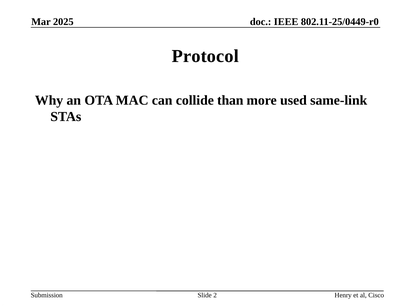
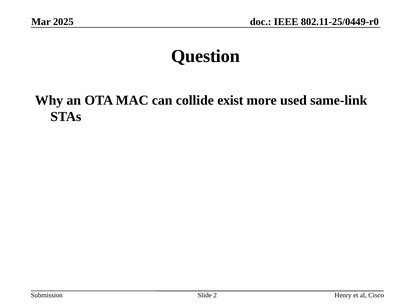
Protocol: Protocol -> Question (206, 56)
than: than -> exist (230, 100)
